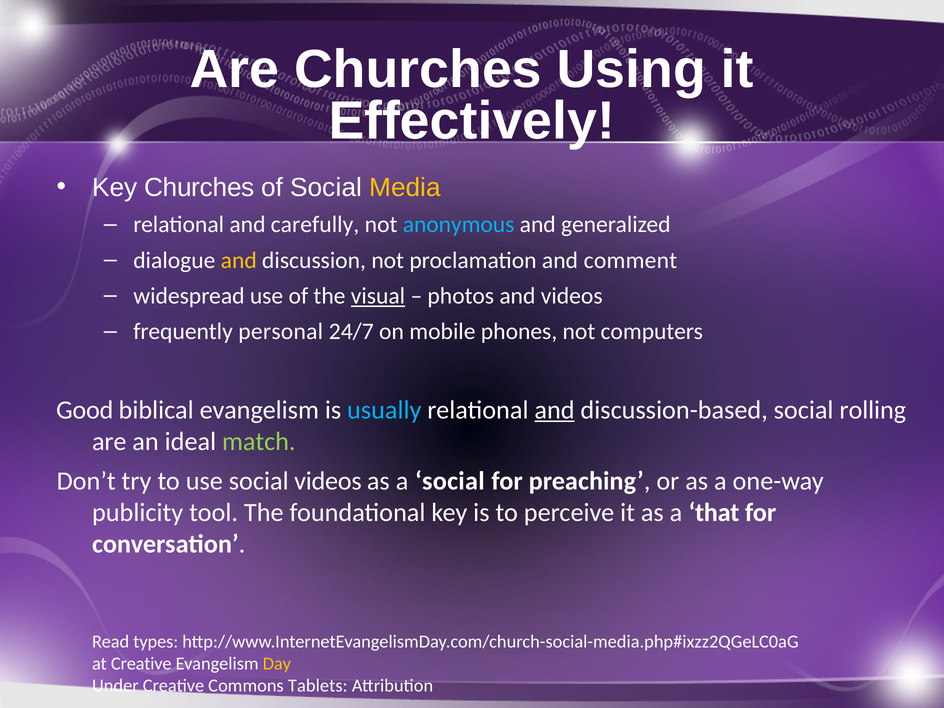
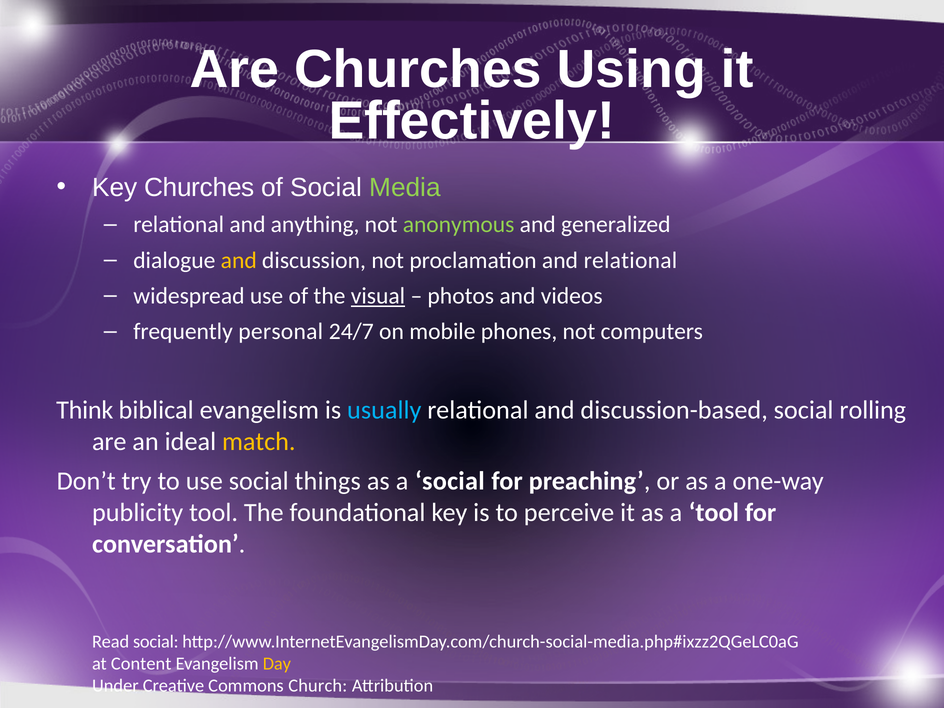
Media colour: yellow -> light green (405, 188)
carefully: carefully -> anything (315, 225)
anonymous colour: light blue -> light green (459, 225)
and comment: comment -> relational (630, 260)
Good: Good -> Think (85, 410)
and underline: present -> none (555, 410)
match colour: light green -> yellow (259, 441)
social videos: videos -> things (328, 481)
a that: that -> tool (714, 513)
Read types: types -> social (156, 642)
at Creative: Creative -> Content (141, 664)
Tablets: Tablets -> Church (318, 686)
